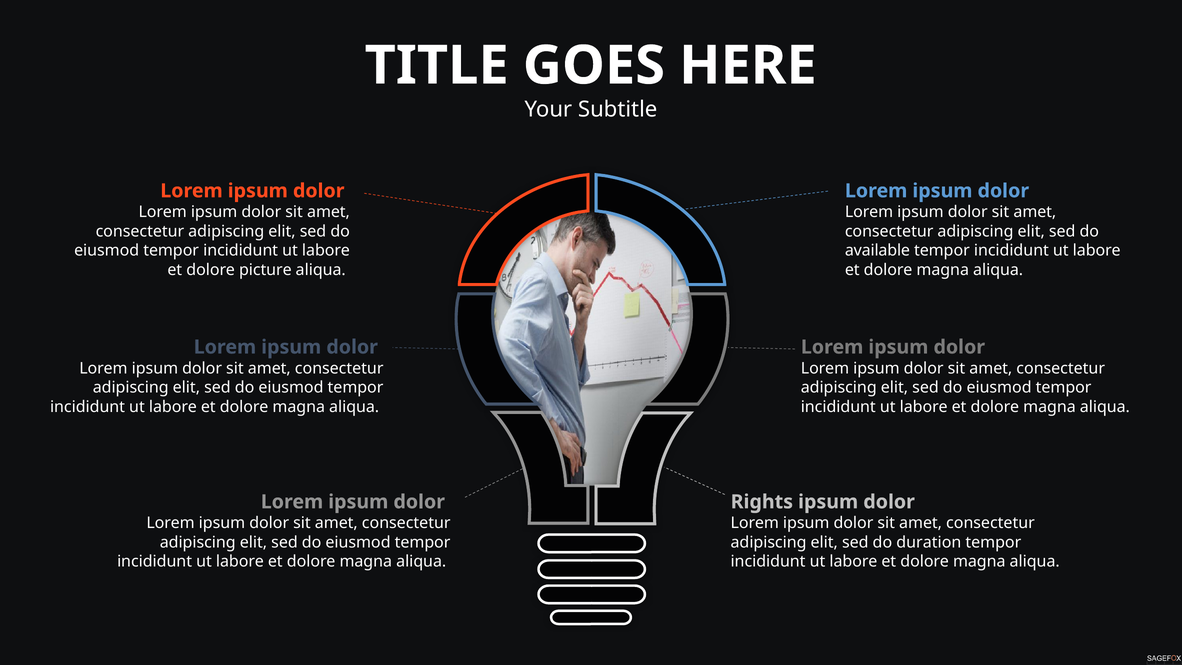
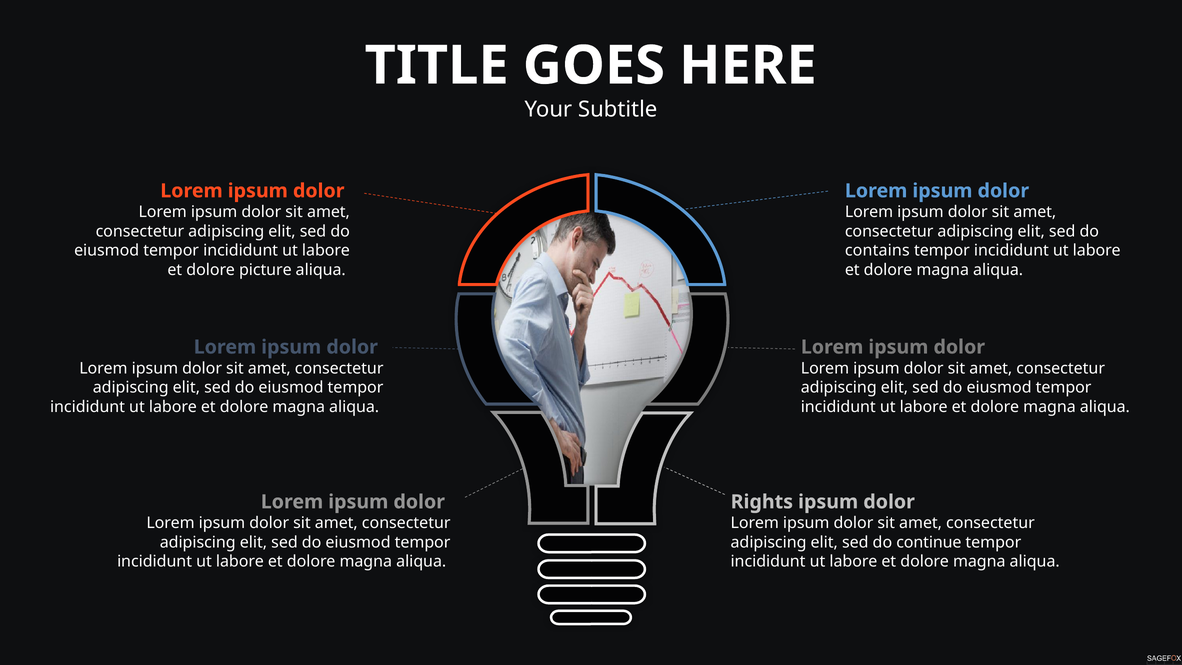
available: available -> contains (877, 250)
duration: duration -> continue (929, 542)
